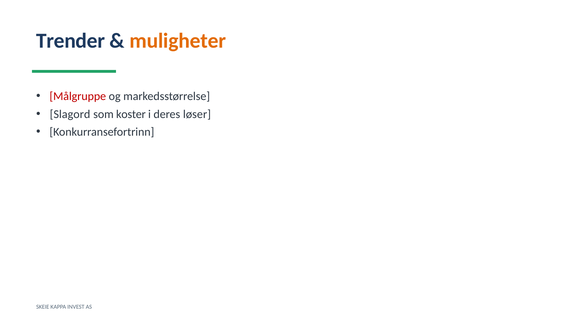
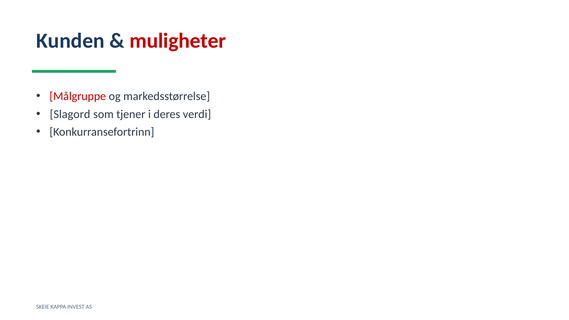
Trender: Trender -> Kunden (70, 41)
muligheter colour: orange -> red (178, 41)
koster: koster -> tjener (131, 114)
løser: løser -> verdi (197, 114)
